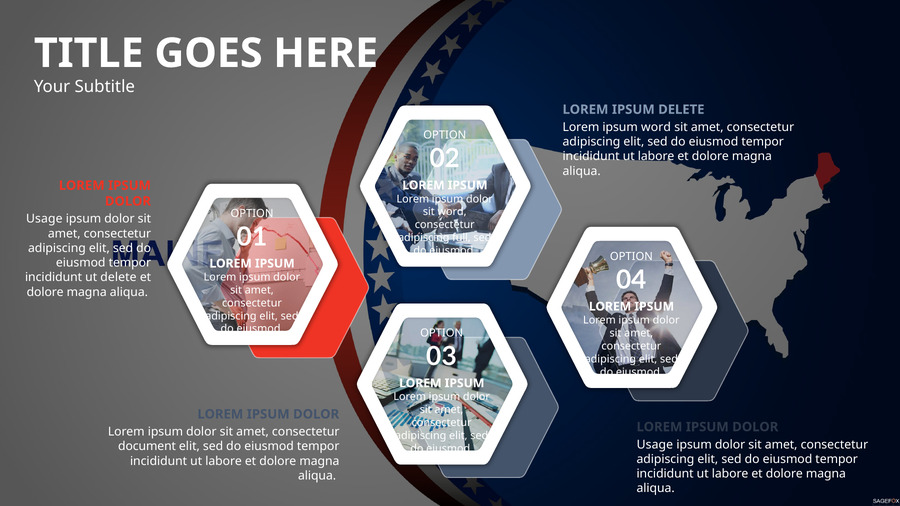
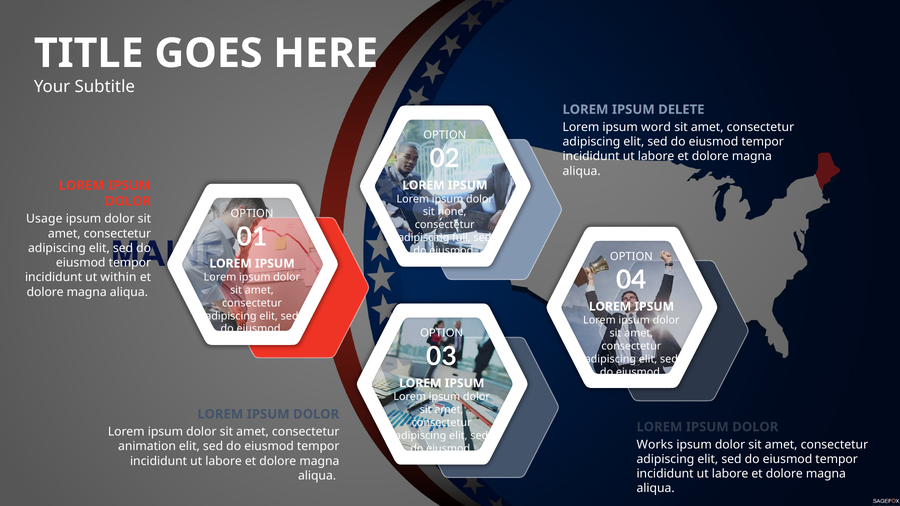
sit word: word -> none (452, 212)
ut delete: delete -> within (118, 278)
Usage: Usage -> Works (655, 445)
document: document -> animation (147, 447)
